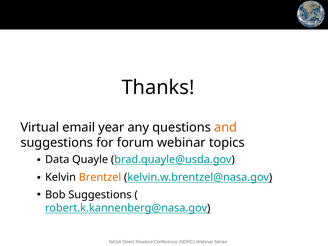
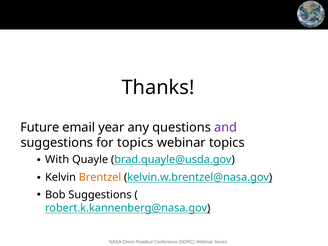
Virtual: Virtual -> Future (40, 127)
and colour: orange -> purple (226, 127)
for forum: forum -> topics (135, 143)
Data: Data -> With (57, 160)
